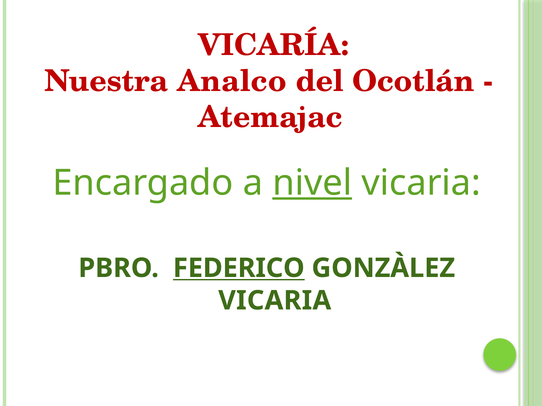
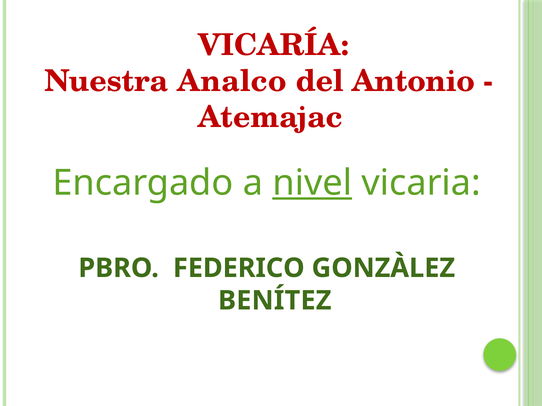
Ocotlán: Ocotlán -> Antonio (414, 81)
FEDERICO underline: present -> none (239, 268)
VICARIA: VICARIA -> BENÍTEZ (275, 301)
